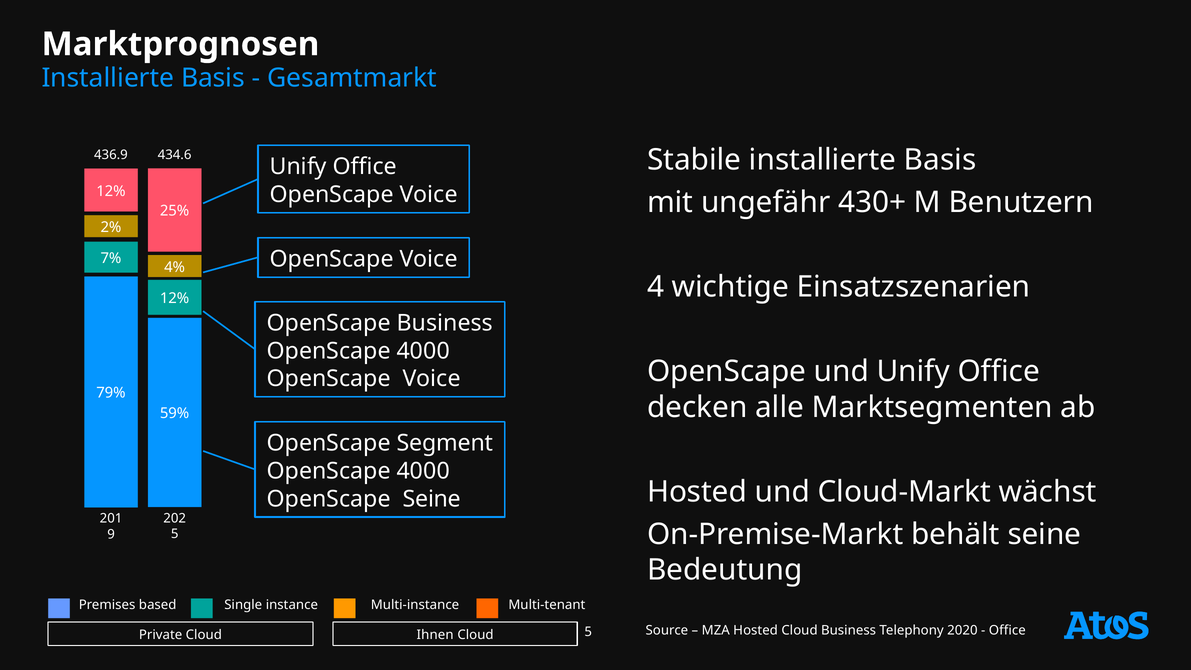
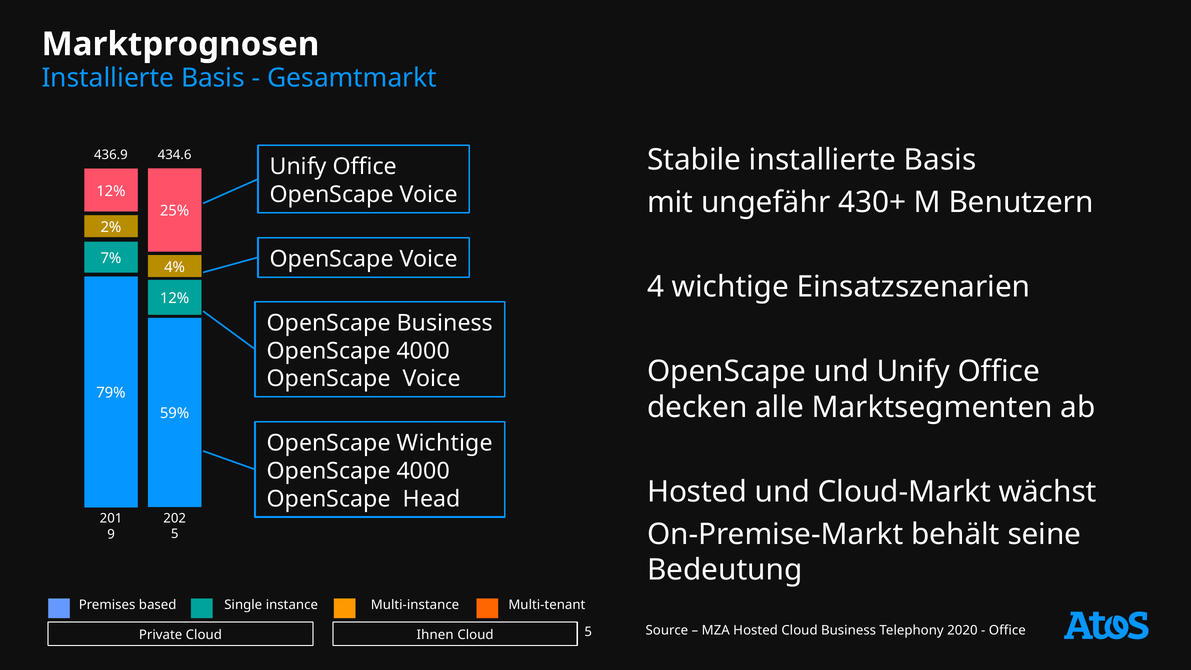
OpenScape Segment: Segment -> Wichtige (445, 443)
OpenScape Seine: Seine -> Head (432, 499)
